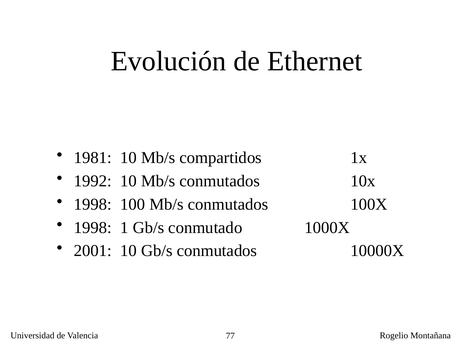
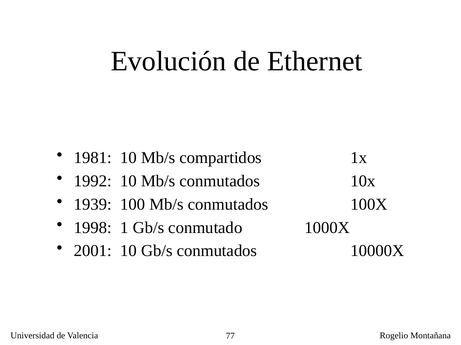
1998: 1998 -> 1939 (93, 205)
